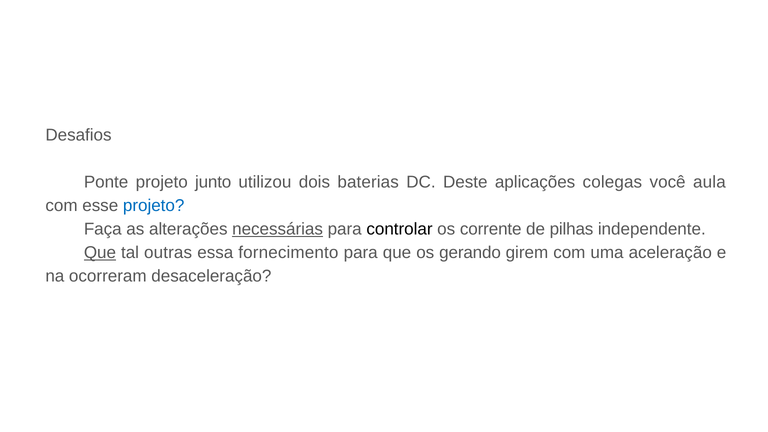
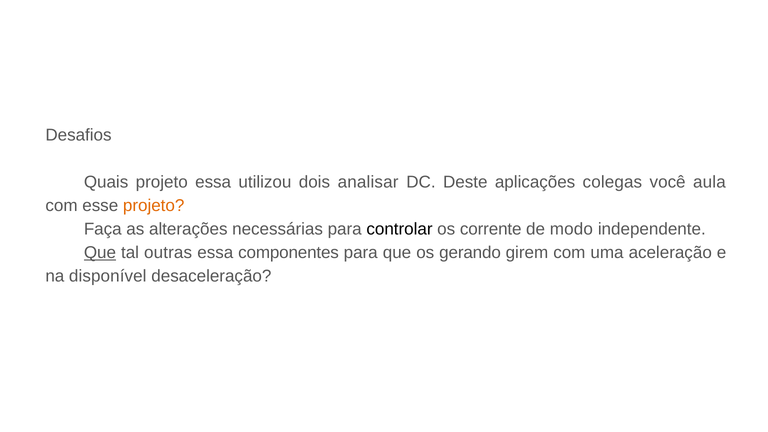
Ponte: Ponte -> Quais (106, 182)
projeto junto: junto -> essa (213, 182)
baterias: baterias -> analisar (368, 182)
projeto colour: blue -> orange (154, 206)
necessárias underline: present -> none (278, 229)
pilhas: pilhas -> modo (571, 229)
fornecimento: fornecimento -> componentes (289, 253)
ocorreram: ocorreram -> disponível (108, 276)
